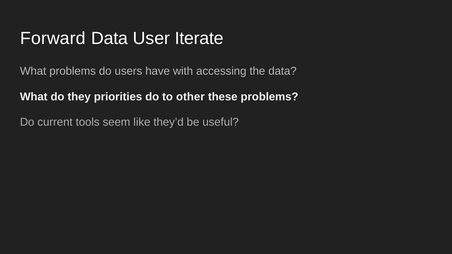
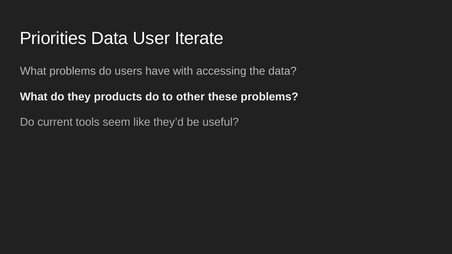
Forward: Forward -> Priorities (53, 38)
priorities: priorities -> products (118, 97)
